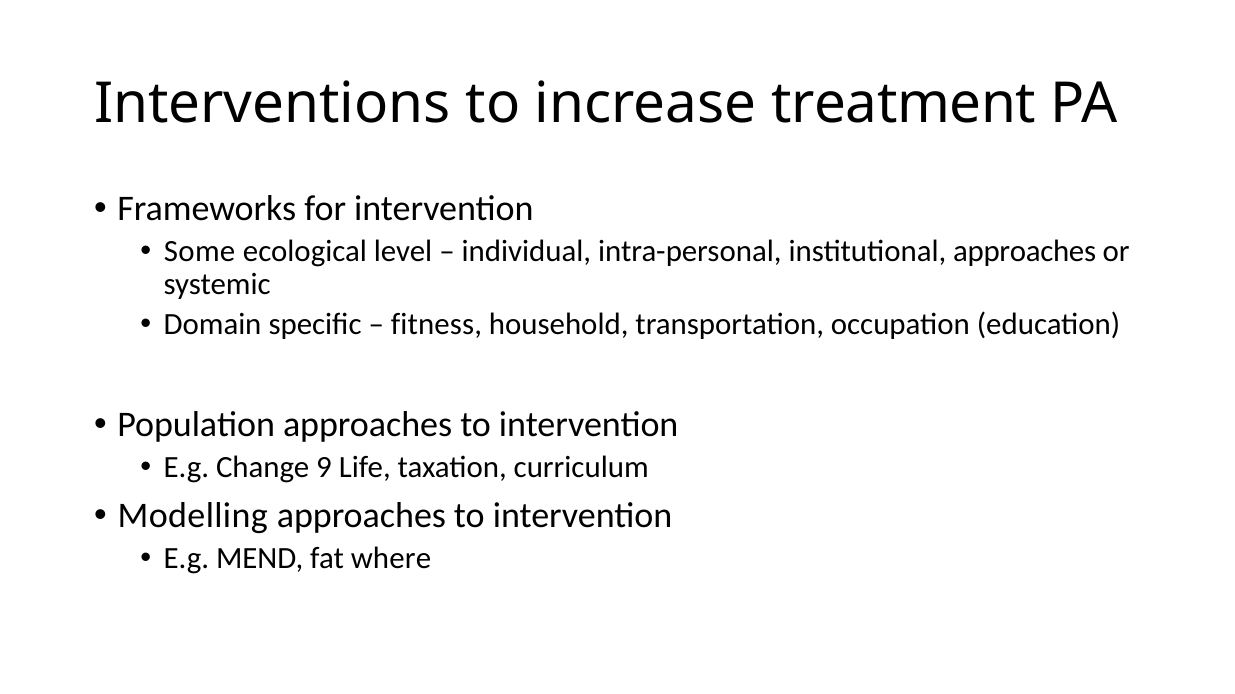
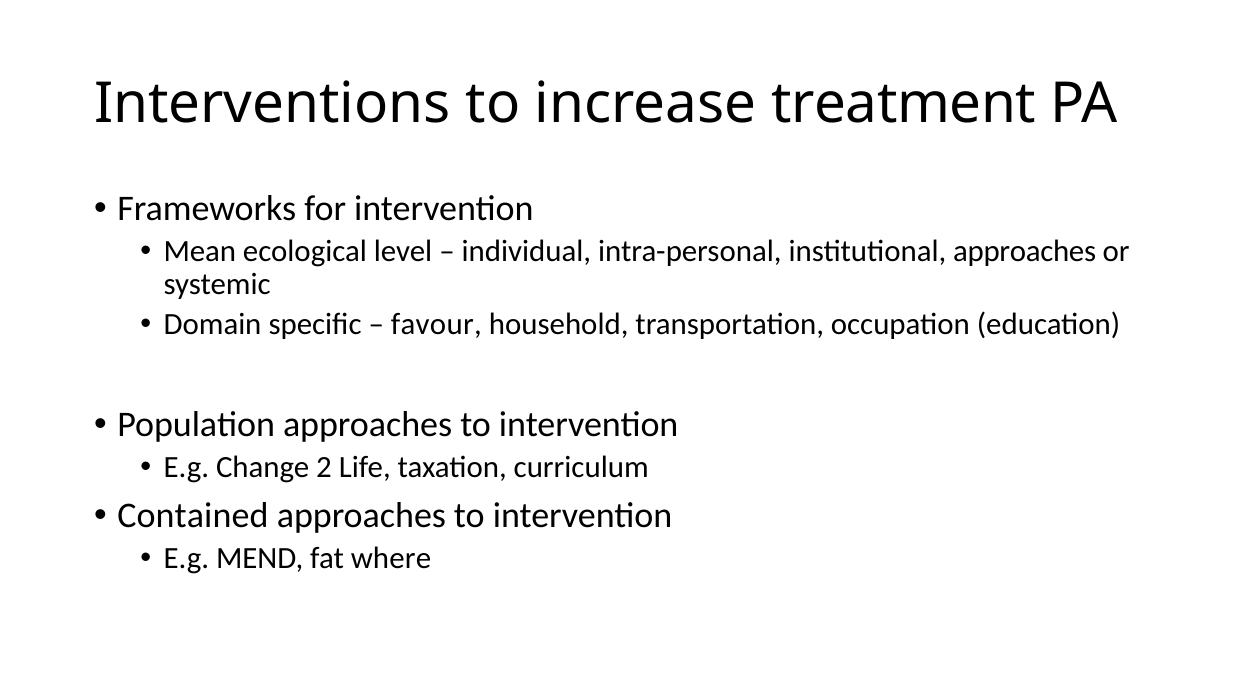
Some: Some -> Mean (200, 251)
fitness: fitness -> favour (436, 324)
9: 9 -> 2 (324, 468)
Modelling: Modelling -> Contained (193, 516)
